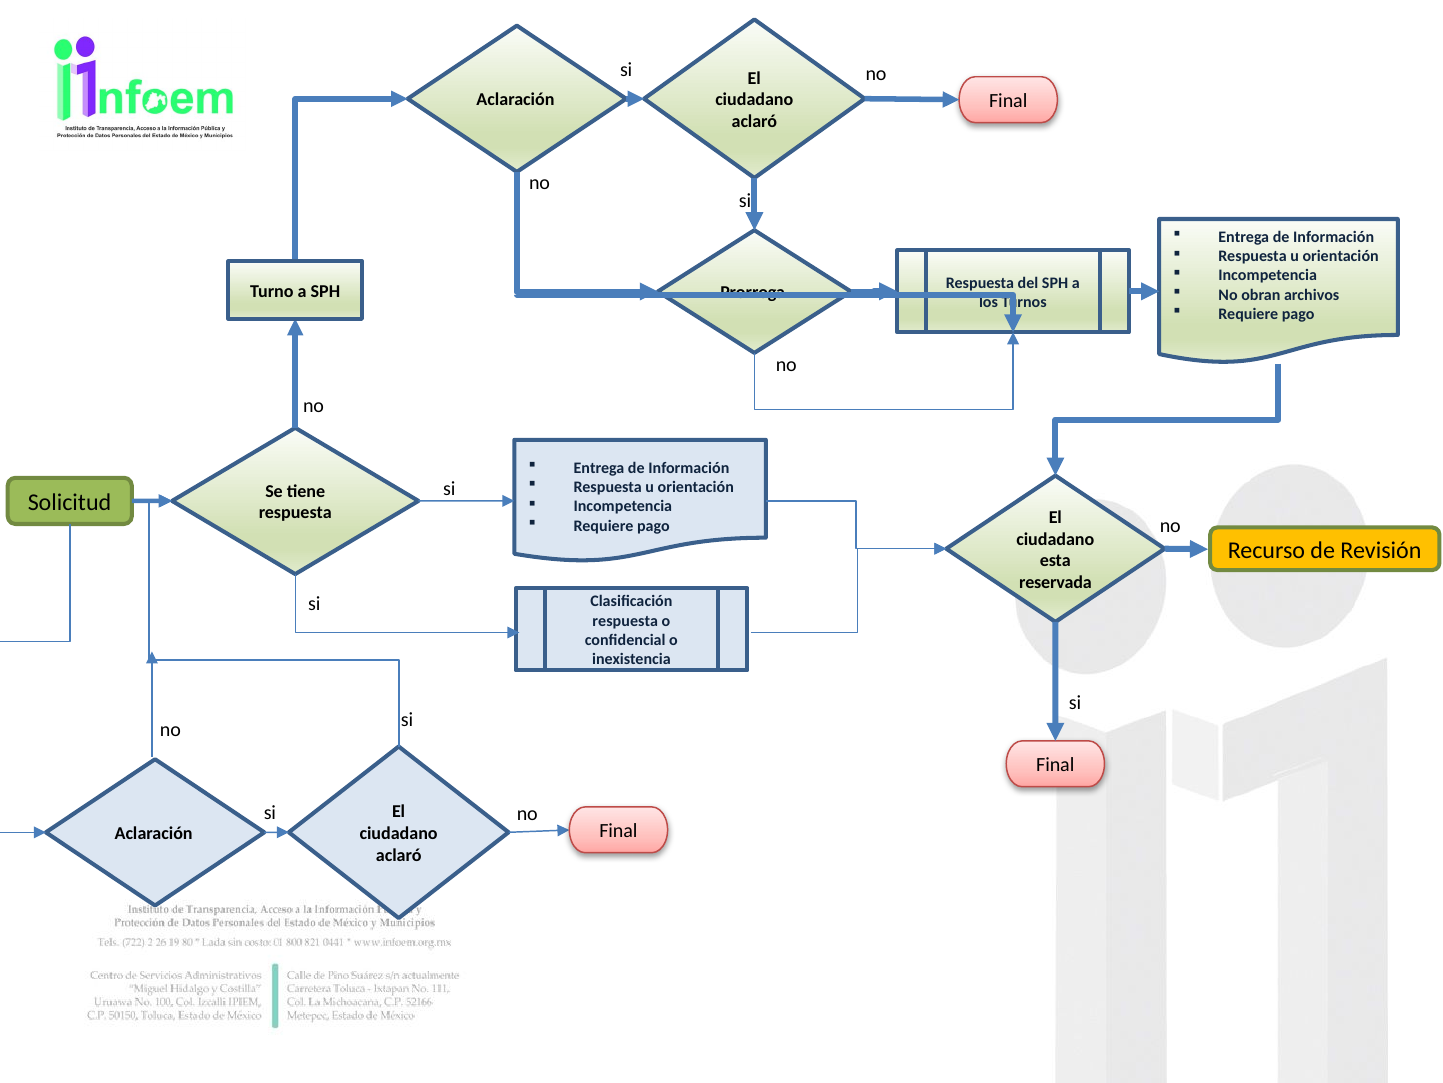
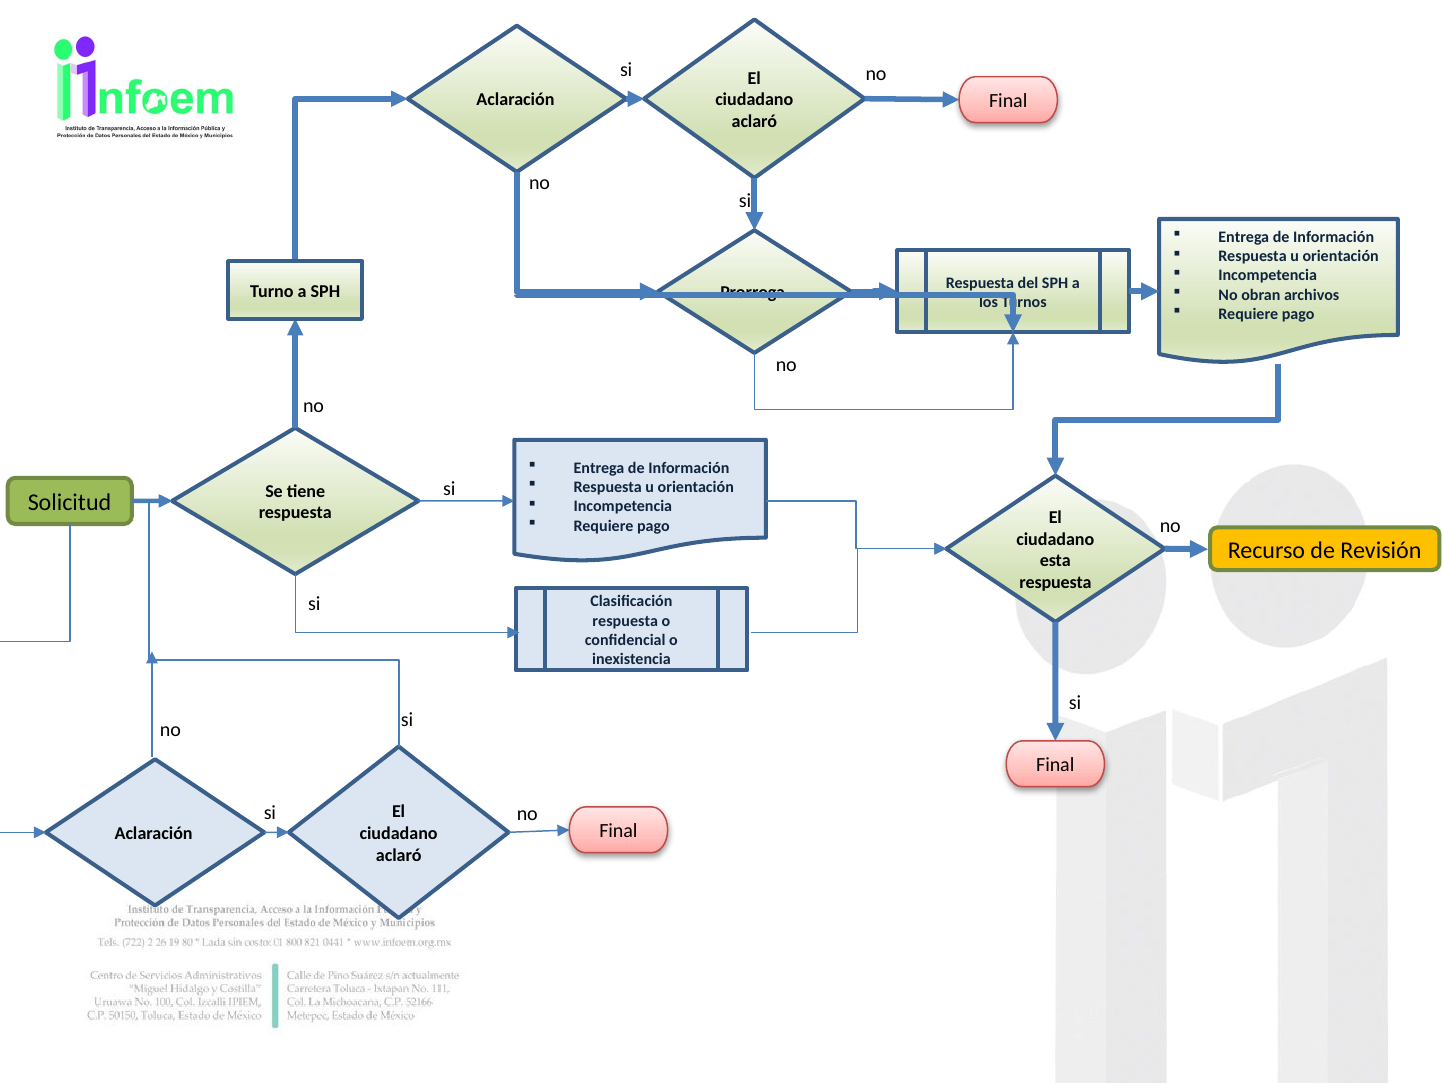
reservada: reservada -> respuesta (1055, 582)
